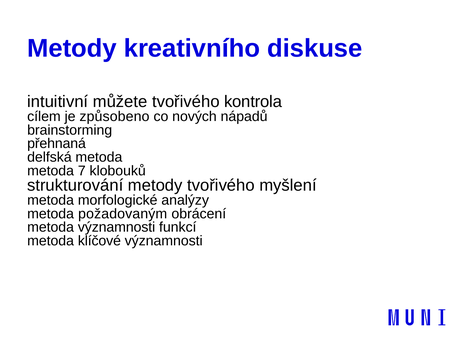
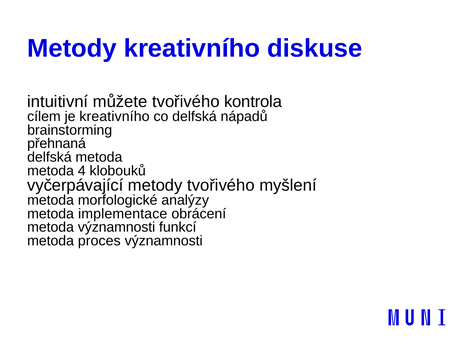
je způsobeno: způsobeno -> kreativního (114, 117)
co nových: nových -> delfská (194, 117)
7: 7 -> 4 (82, 171)
strukturování: strukturování -> vyčerpávající (75, 185)
požadovaným: požadovaným -> implementace (123, 214)
klíčové: klíčové -> proces (99, 241)
